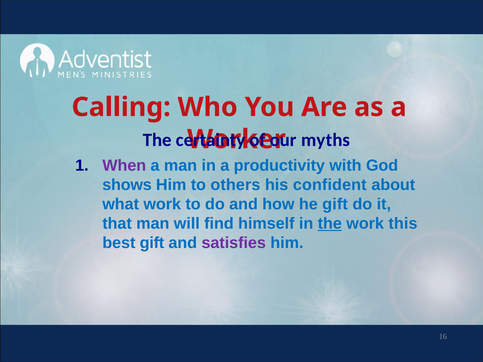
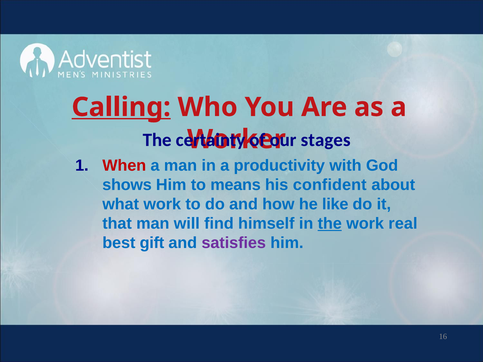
Calling underline: none -> present (121, 107)
myths: myths -> stages (326, 140)
When colour: purple -> red (124, 166)
others: others -> means (236, 185)
he gift: gift -> like (335, 204)
this: this -> real (403, 224)
